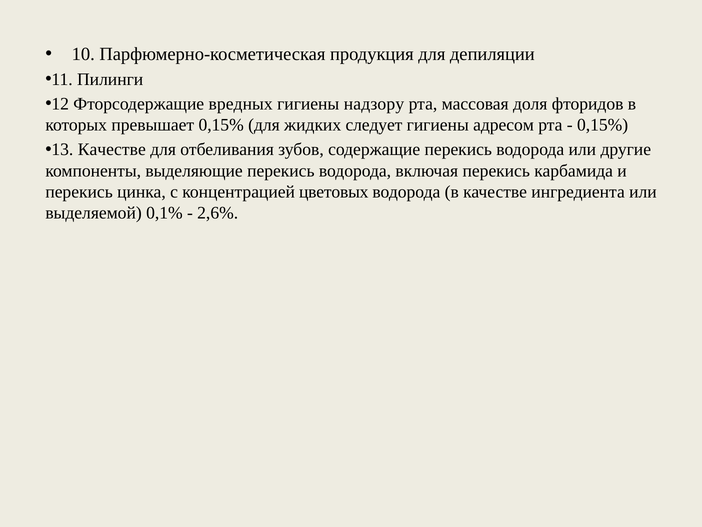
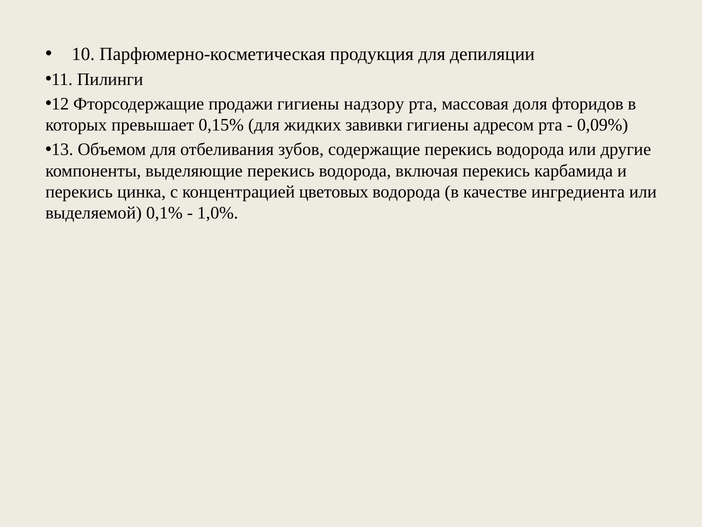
вредных: вредных -> продажи (241, 104)
следует: следует -> завивки (374, 125)
0,15%: 0,15% -> 0,09% (603, 125)
Качестве: Качестве -> Объемом (112, 150)
2,6%: 2,6% -> 1,0% (218, 213)
